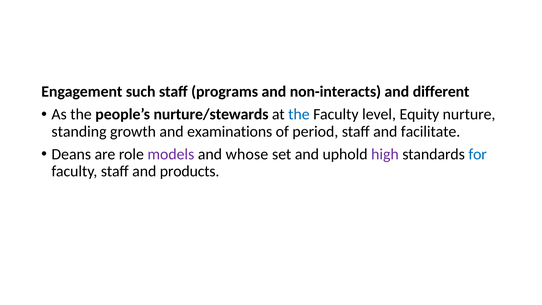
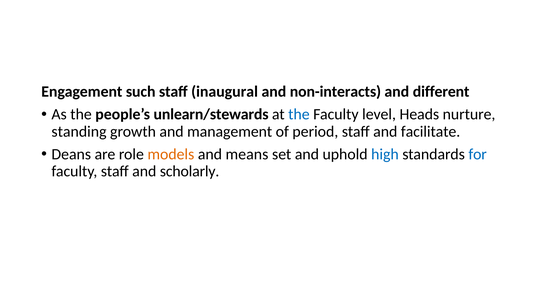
programs: programs -> inaugural (225, 92)
nurture/stewards: nurture/stewards -> unlearn/stewards (211, 114)
Equity: Equity -> Heads (419, 114)
examinations: examinations -> management (230, 131)
models colour: purple -> orange (171, 154)
whose: whose -> means (247, 154)
high colour: purple -> blue (385, 154)
products: products -> scholarly (190, 171)
